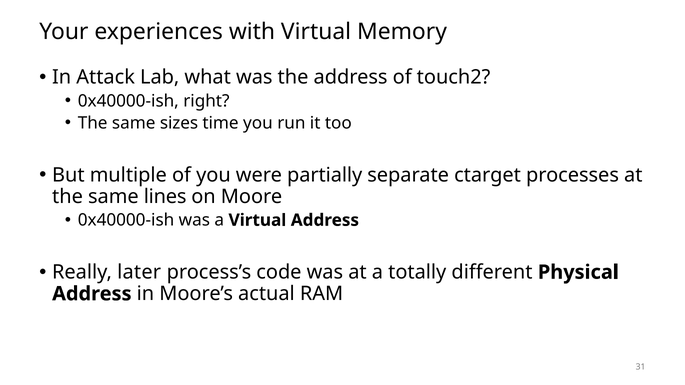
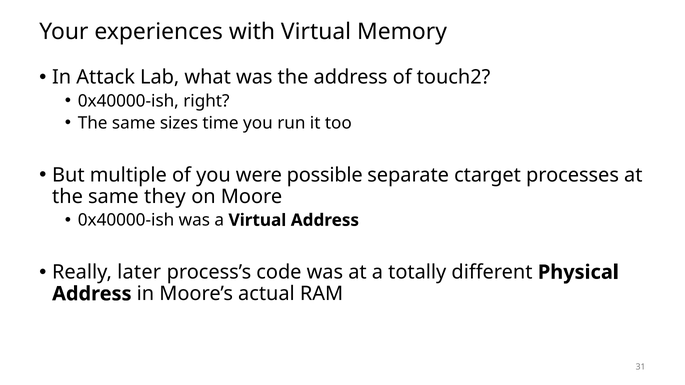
partially: partially -> possible (325, 175)
lines: lines -> they (165, 197)
